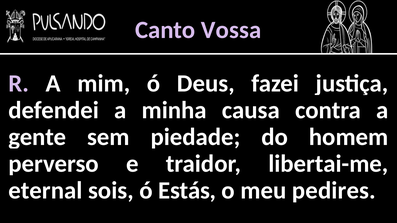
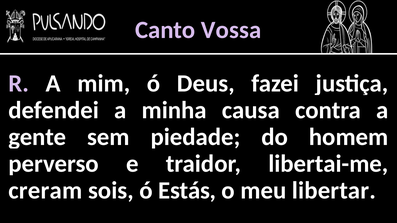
eternal: eternal -> creram (45, 191)
pedires: pedires -> libertar (334, 191)
